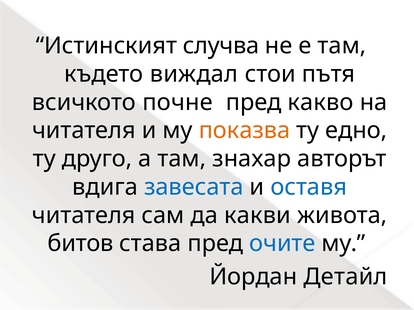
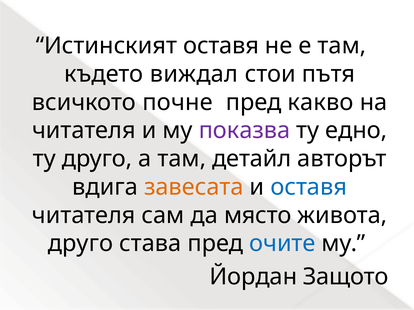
Истинският случва: случва -> оставя (221, 46)
показва colour: orange -> purple (244, 131)
знахар: знахар -> детайл (252, 159)
завесата colour: blue -> orange (194, 187)
какви: какви -> място (258, 216)
битов: битов -> друго (80, 244)
Детайл: Детайл -> Защото (346, 277)
